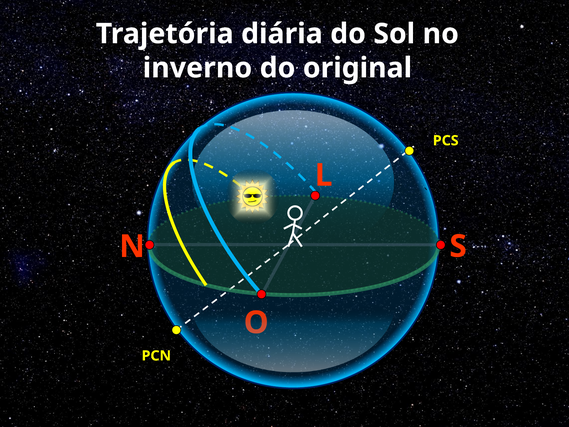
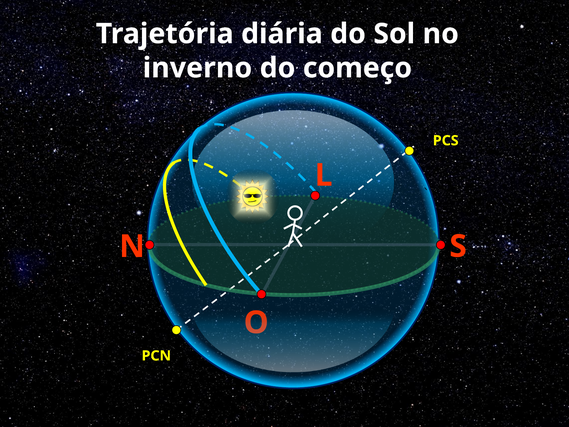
original: original -> começo (357, 68)
